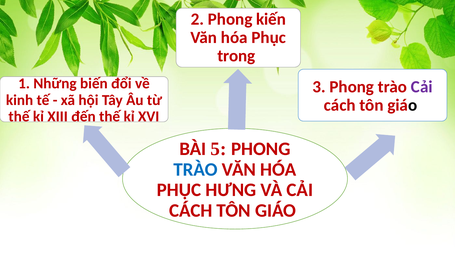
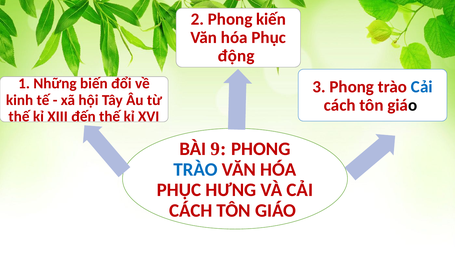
trong: trong -> động (236, 56)
Cải colour: purple -> blue (422, 87)
5: 5 -> 9 (219, 149)
